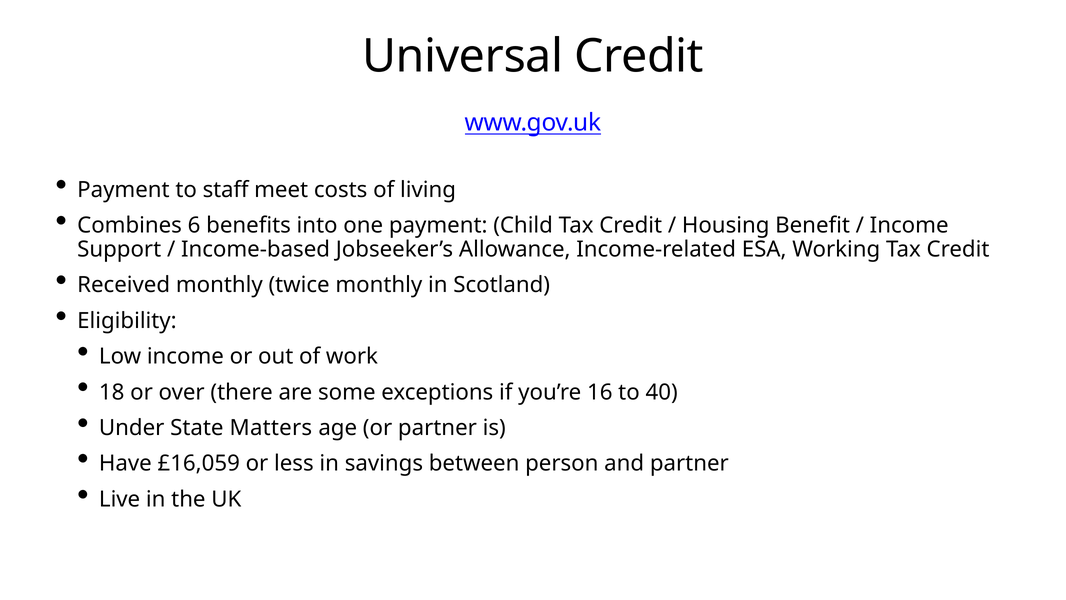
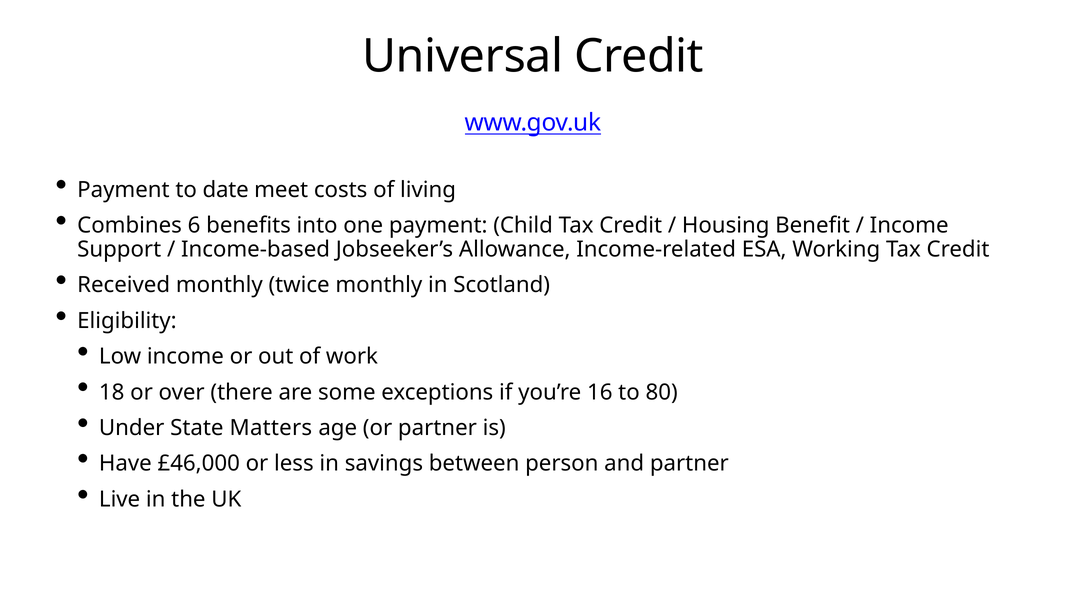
staff: staff -> date (226, 190)
40: 40 -> 80 (662, 392)
£16,059: £16,059 -> £46,000 (199, 463)
